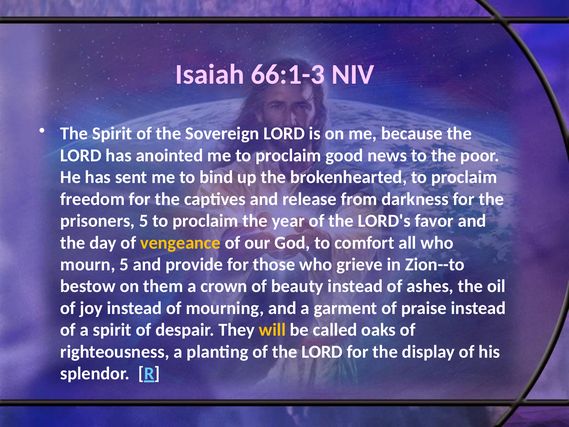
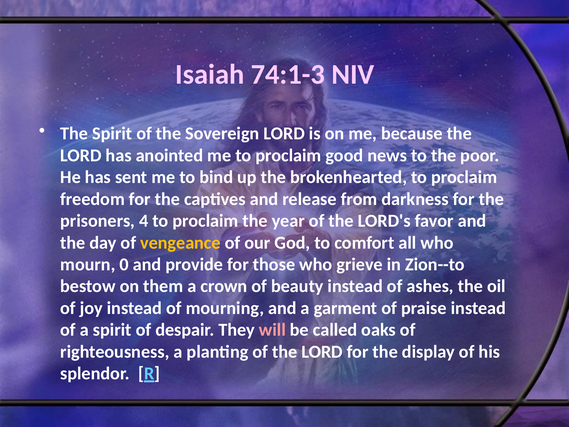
66:1-3: 66:1-3 -> 74:1-3 (288, 75)
prisoners 5: 5 -> 4 (144, 221)
mourn 5: 5 -> 0 (124, 264)
will colour: yellow -> pink (272, 330)
